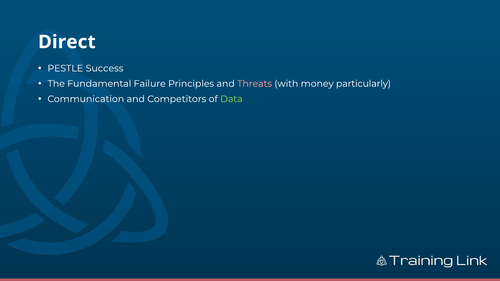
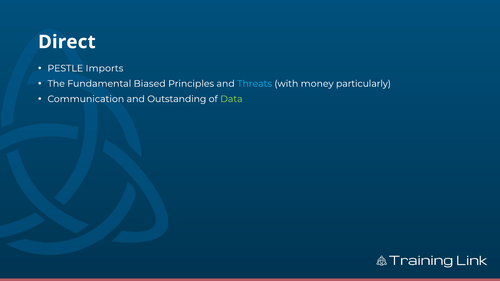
Success: Success -> Imports (104, 68)
Failure: Failure -> Biased (150, 84)
Threats colour: pink -> light blue (255, 84)
Competitors: Competitors -> Outstanding (177, 99)
